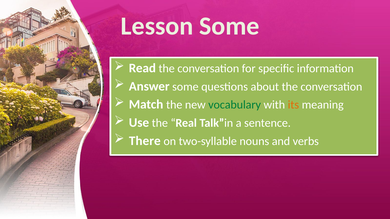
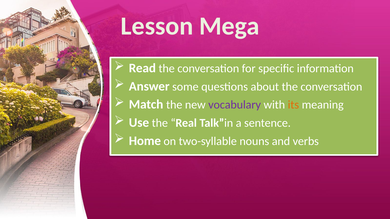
Lesson Some: Some -> Mega (229, 26)
vocabulary colour: green -> purple (235, 105)
There: There -> Home (145, 141)
